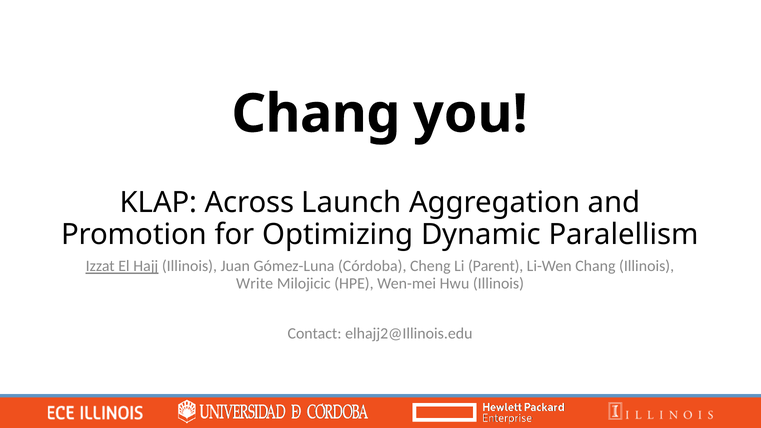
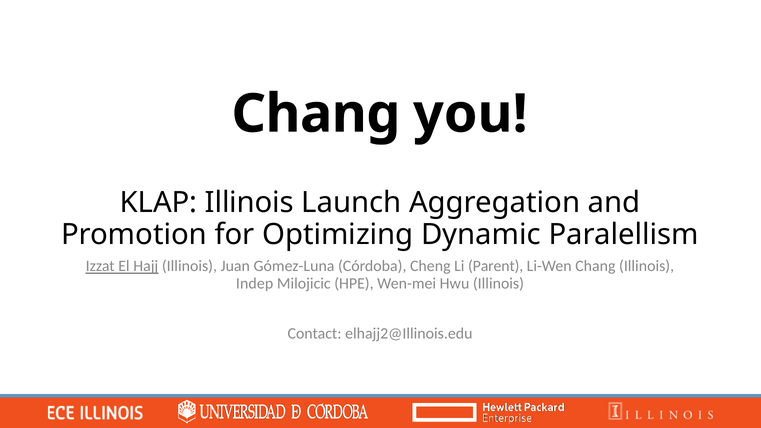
KLAP Across: Across -> Illinois (249, 203)
Write: Write -> Indep (255, 283)
